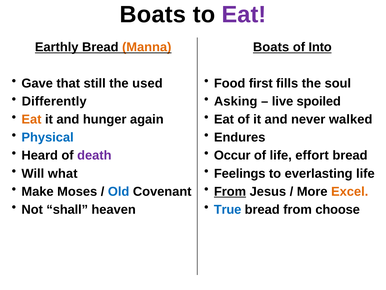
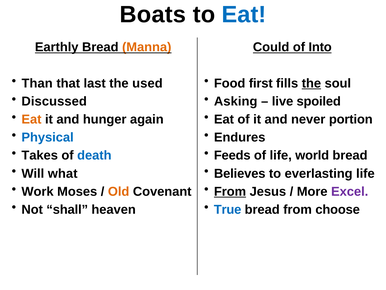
Eat colour: purple -> blue (244, 15)
Boats: Boats -> Could (271, 47)
Gave: Gave -> Than (37, 83)
still: still -> last (95, 83)
the underline: none -> present (311, 83)
Differently: Differently -> Discussed (54, 101)
walked: walked -> portion (351, 119)
Heard: Heard -> Takes (40, 155)
death colour: purple -> blue (94, 155)
Occur: Occur -> Feeds (232, 155)
effort: effort -> world (312, 155)
Feelings: Feelings -> Believes (240, 173)
Make: Make -> Work (38, 191)
Old colour: blue -> orange (119, 191)
Excel colour: orange -> purple (350, 191)
